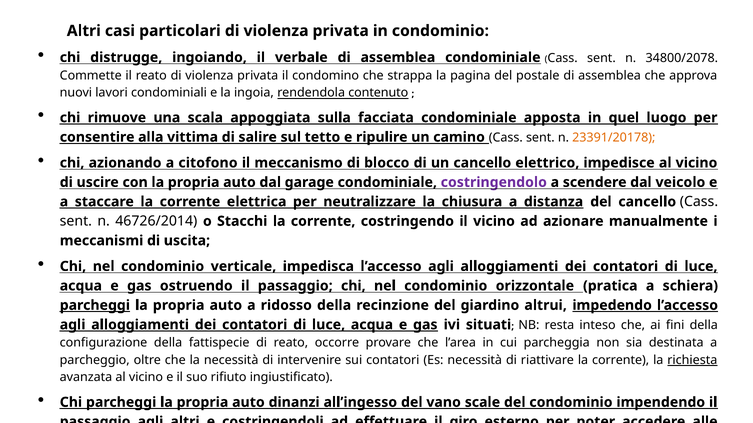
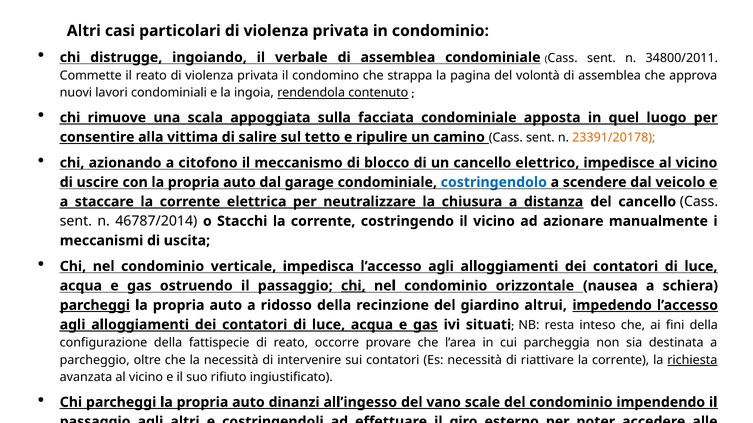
34800/2078: 34800/2078 -> 34800/2011 (682, 58)
postale: postale -> volontà (538, 76)
costringendolo colour: purple -> blue (494, 182)
46726/2014: 46726/2014 -> 46787/2014 (156, 221)
chi underline: none -> present (353, 286)
pratica: pratica -> nausea (610, 286)
